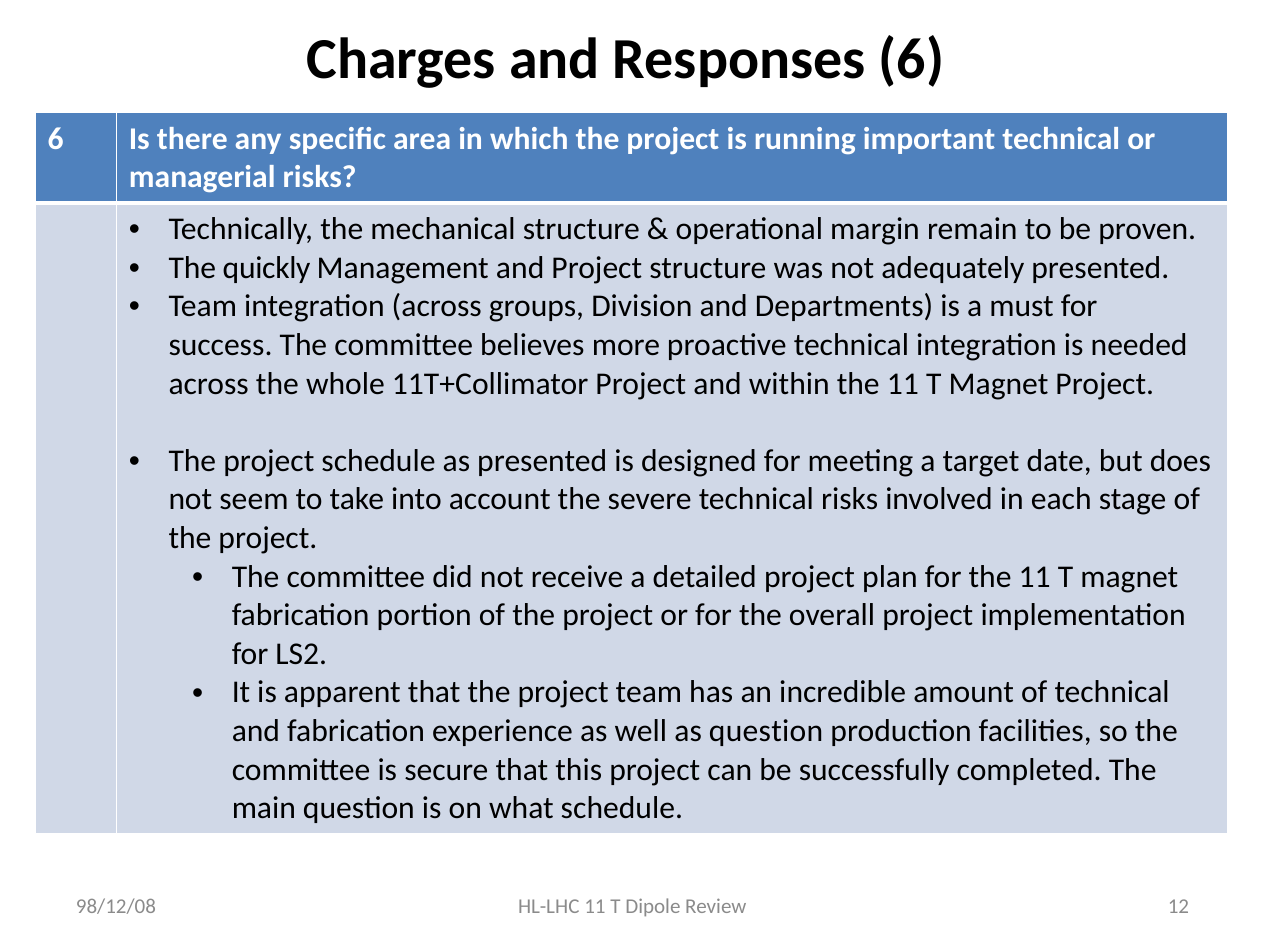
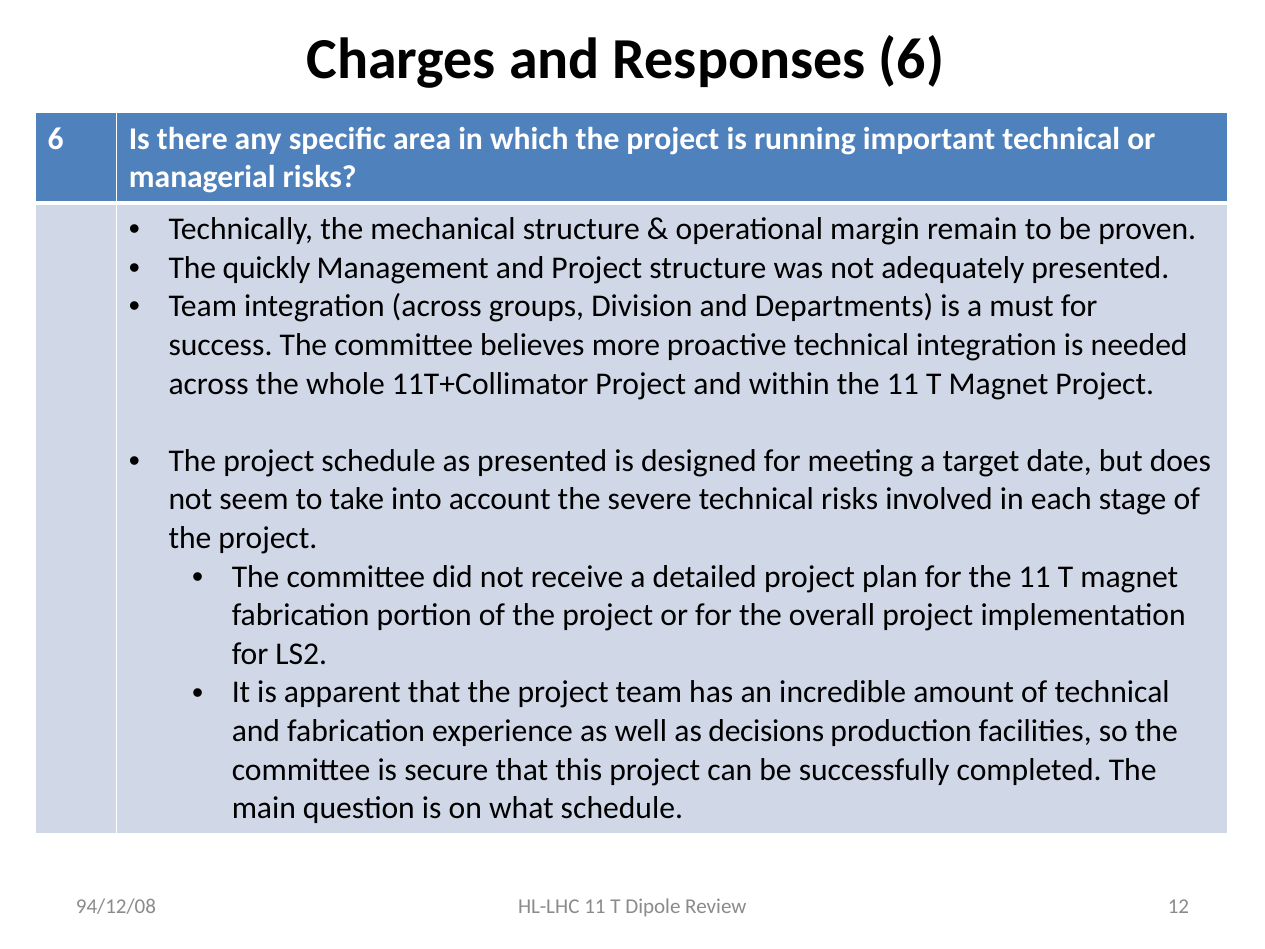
as question: question -> decisions (766, 731)
98/12/08: 98/12/08 -> 94/12/08 (116, 906)
